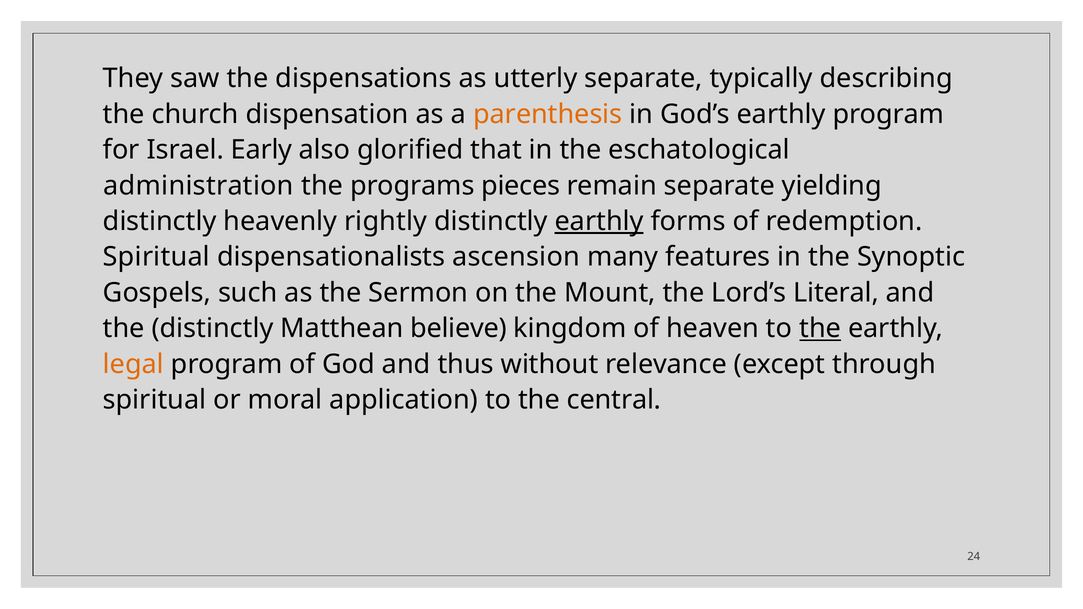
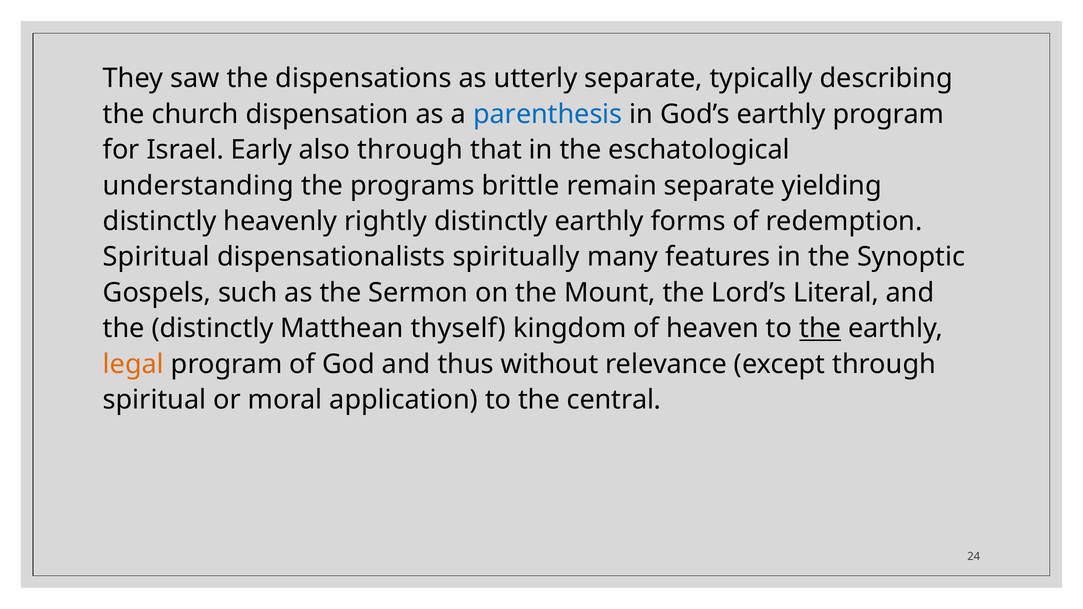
parenthesis colour: orange -> blue (548, 114)
also glorified: glorified -> through (410, 150)
administration: administration -> understanding (198, 186)
pieces: pieces -> brittle (521, 186)
earthly underline: present -> none (599, 221)
ascension: ascension -> spiritually (516, 257)
believe: believe -> thyself (458, 329)
